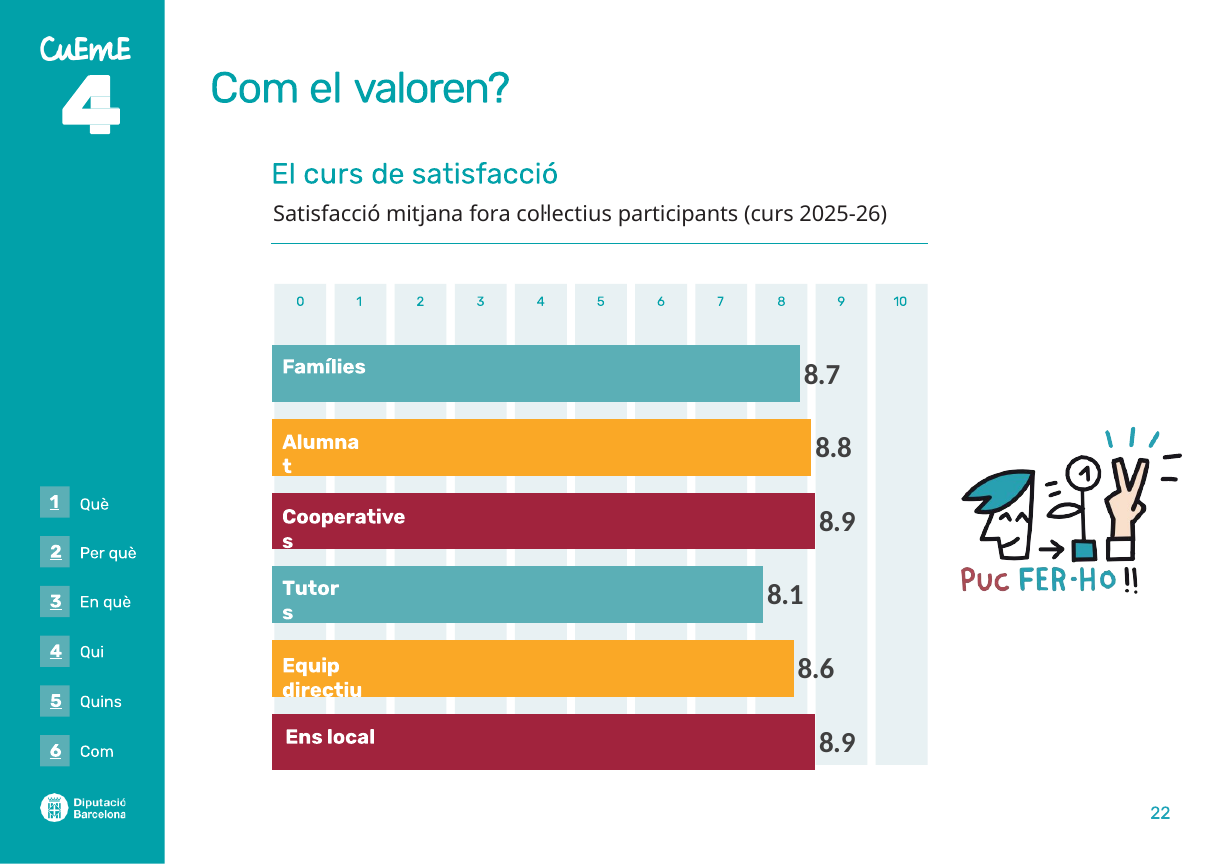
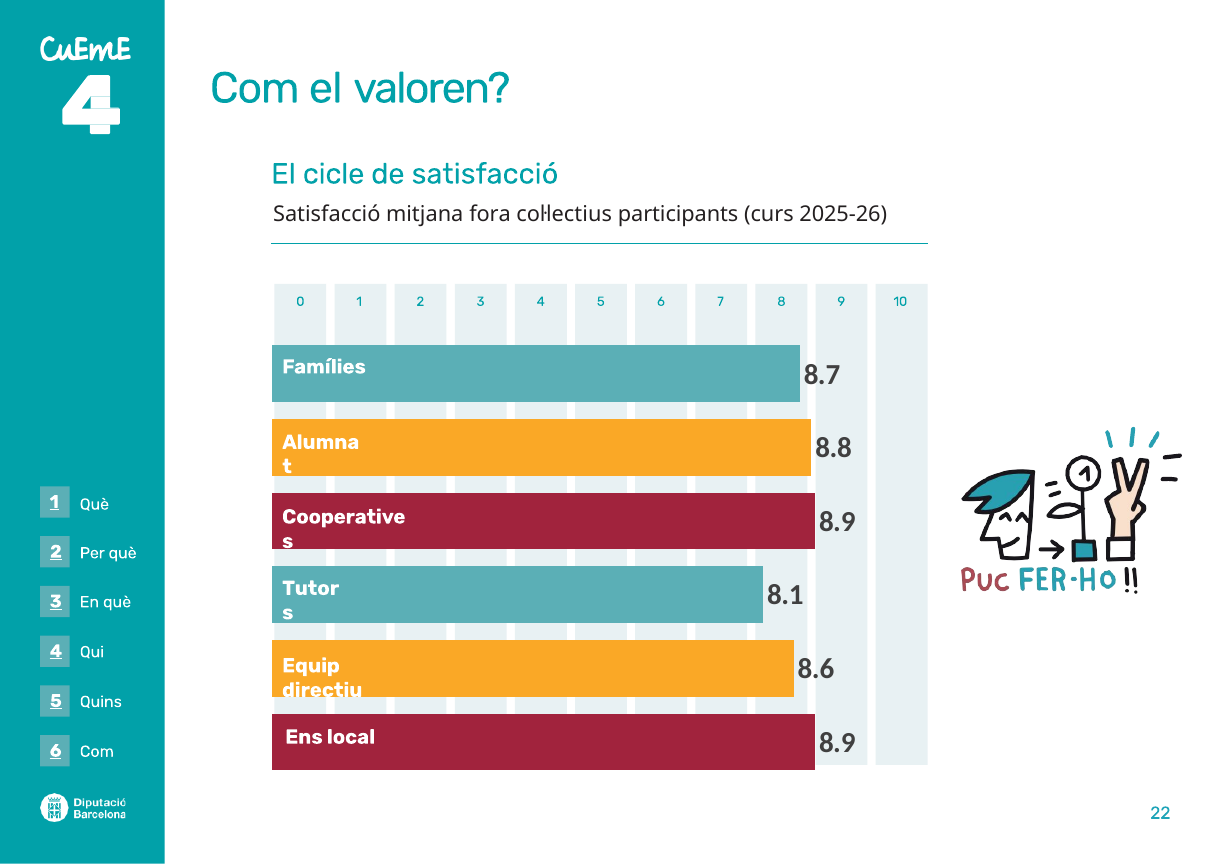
El curs: curs -> cicle (334, 174)
